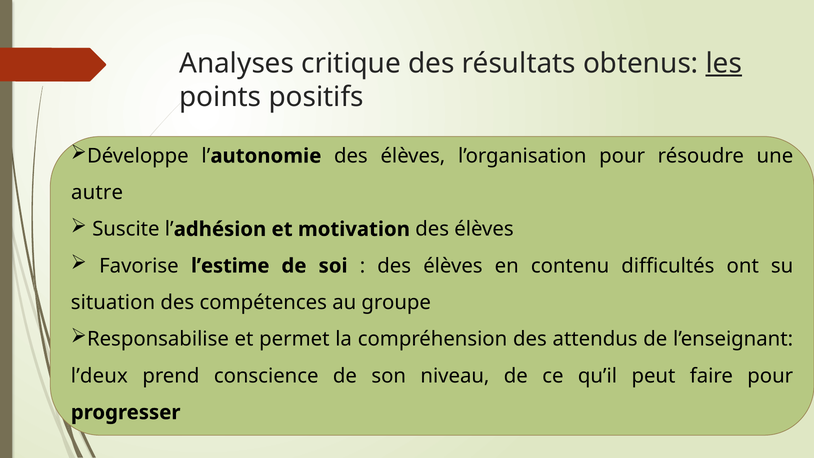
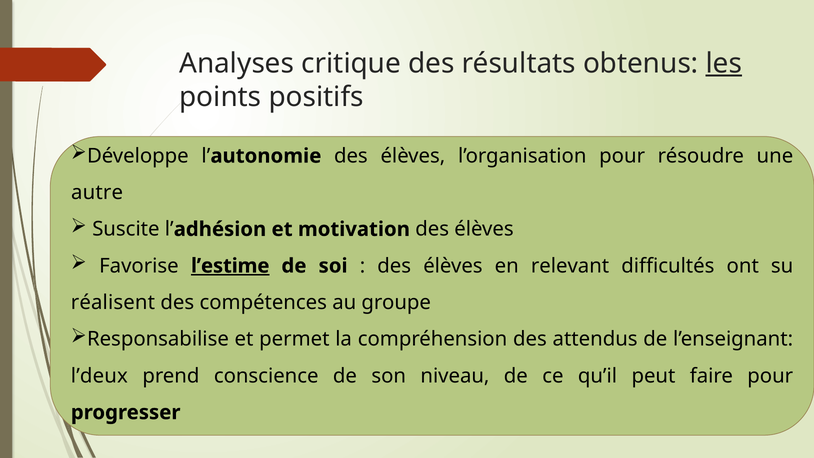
l’estime underline: none -> present (230, 266)
contenu: contenu -> relevant (570, 266)
situation: situation -> réalisent (113, 302)
